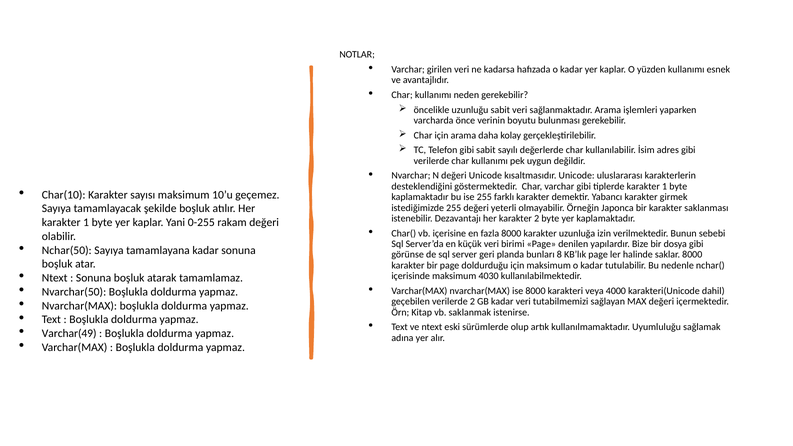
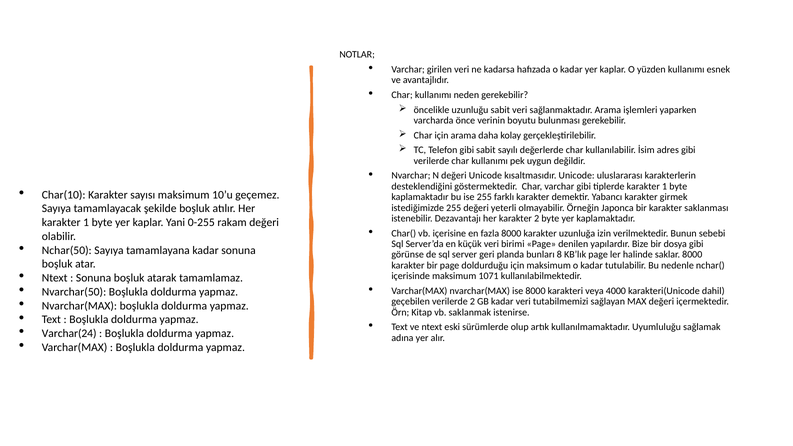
4030: 4030 -> 1071 (489, 276)
Varchar(49: Varchar(49 -> Varchar(24 (69, 334)
